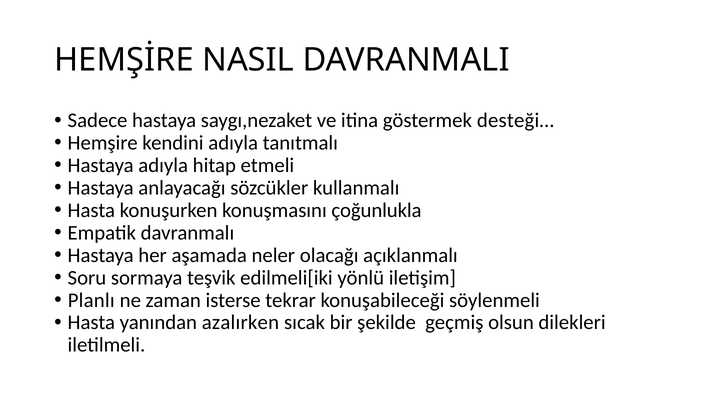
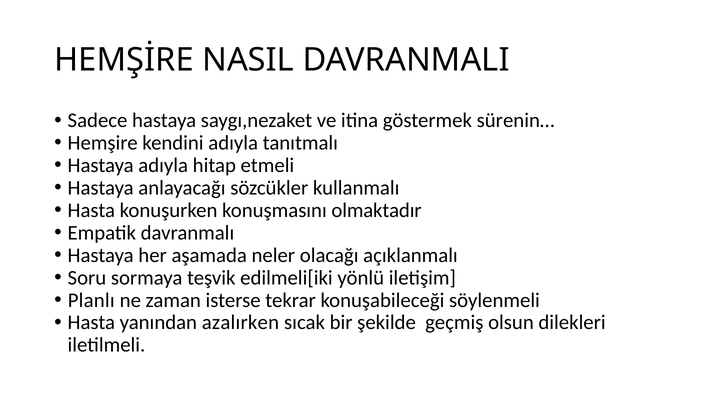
desteği…: desteği… -> sürenin… (516, 121)
çoğunlukla: çoğunlukla -> olmaktadır (377, 210)
